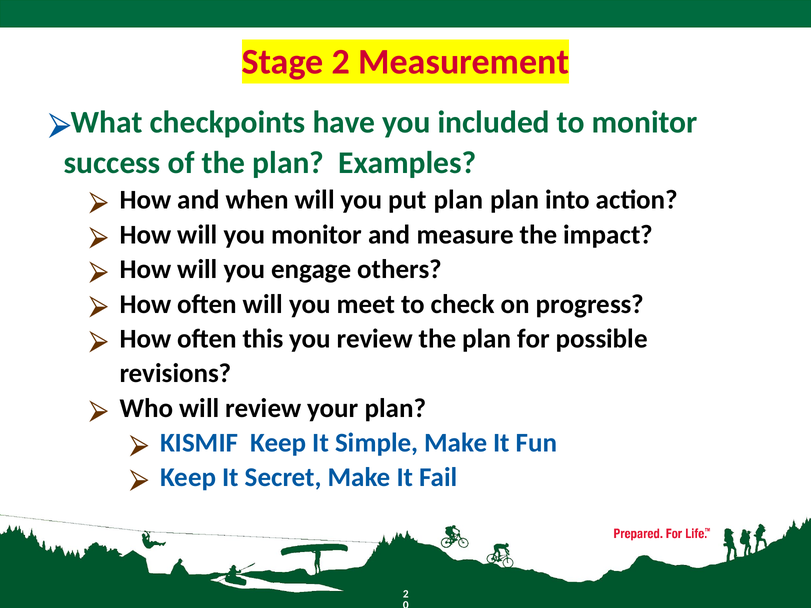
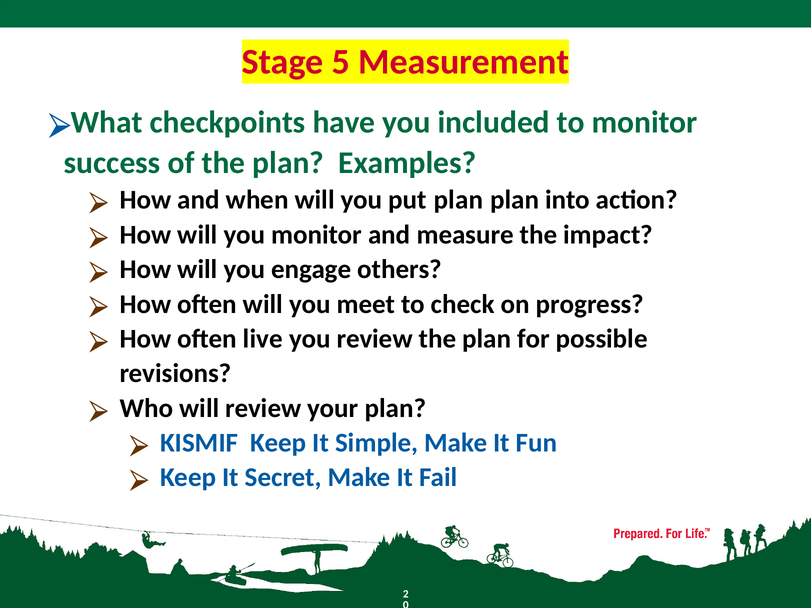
Stage 2: 2 -> 5 (341, 62)
this: this -> live (263, 339)
